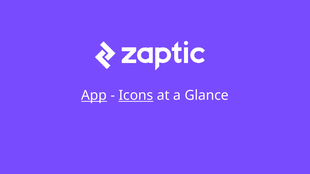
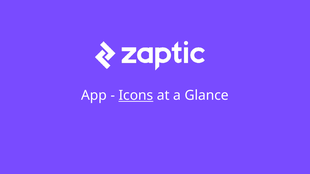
App underline: present -> none (94, 96)
